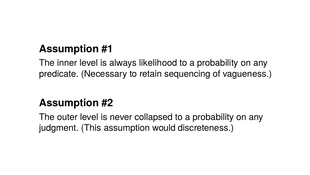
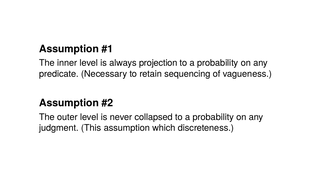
likelihood: likelihood -> projection (158, 63)
would: would -> which (164, 128)
